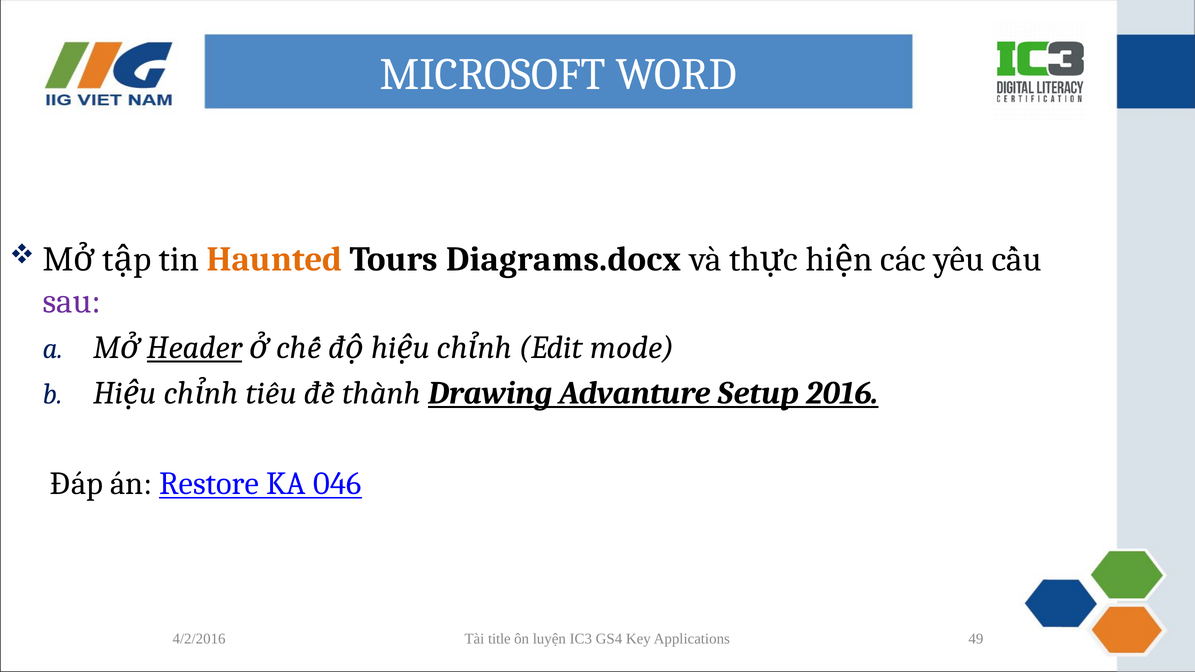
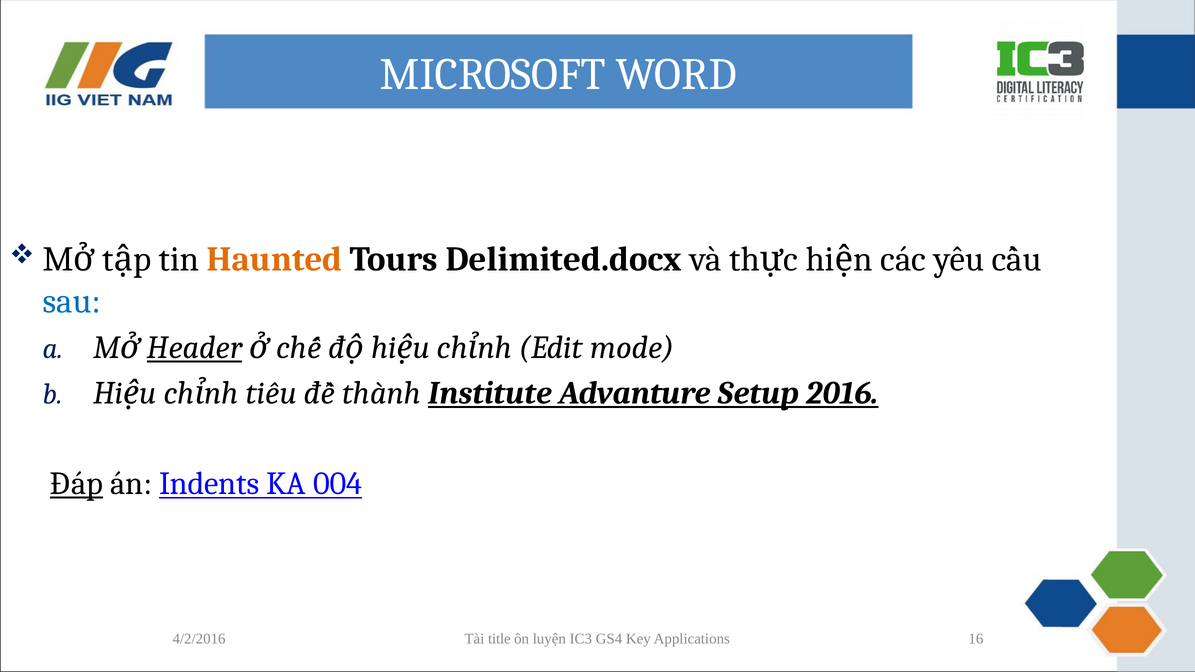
Diagrams.docx: Diagrams.docx -> Delimited.docx (564, 259)
sau colour: purple -> blue (72, 301)
Drawing: Drawing -> Institute (490, 393)
Đáp underline: none -> present (76, 484)
Restore: Restore -> Indents (209, 484)
046: 046 -> 004 (337, 484)
49: 49 -> 16 (976, 639)
